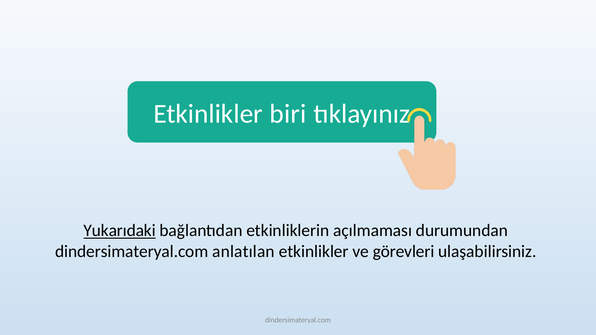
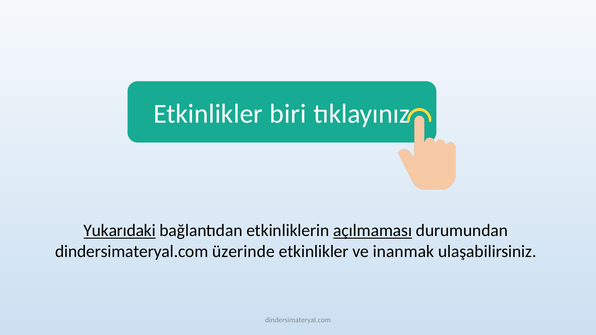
açılmaması underline: none -> present (373, 231)
anlatılan: anlatılan -> üzerinde (244, 252)
görevleri: görevleri -> inanmak (403, 252)
